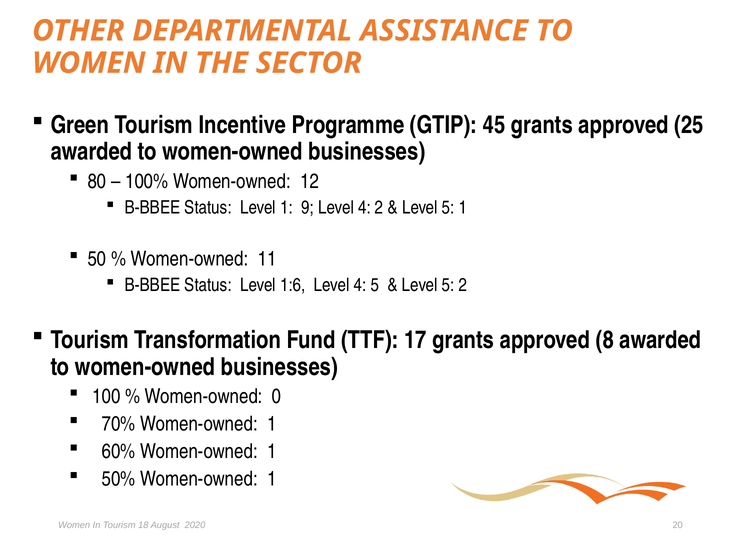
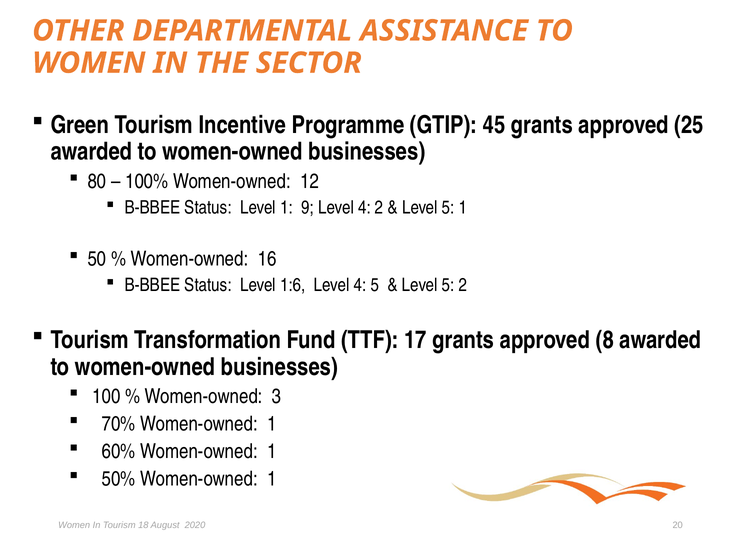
11: 11 -> 16 (267, 259)
0: 0 -> 3 (277, 396)
